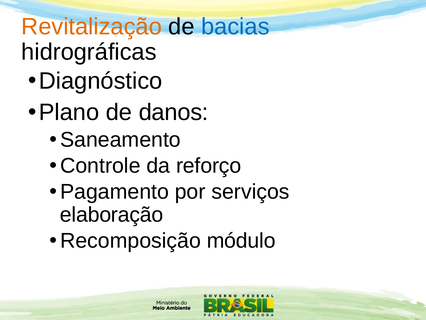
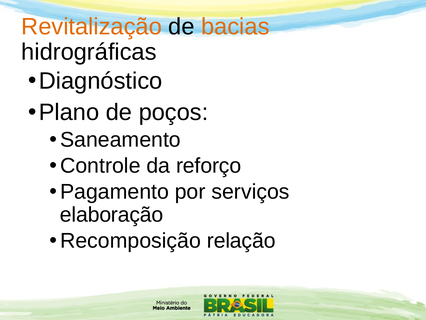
bacias colour: blue -> orange (235, 26)
danos: danos -> poços (174, 112)
módulo: módulo -> relação (241, 240)
